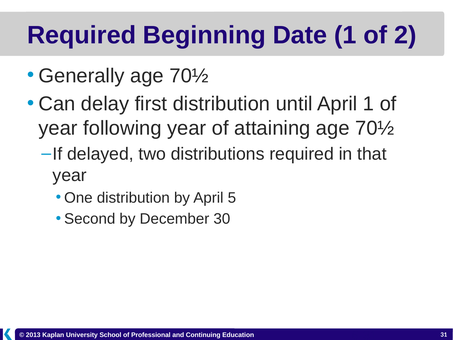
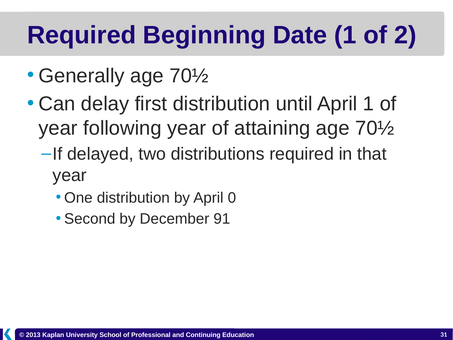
5: 5 -> 0 (232, 198)
30: 30 -> 91 (222, 219)
